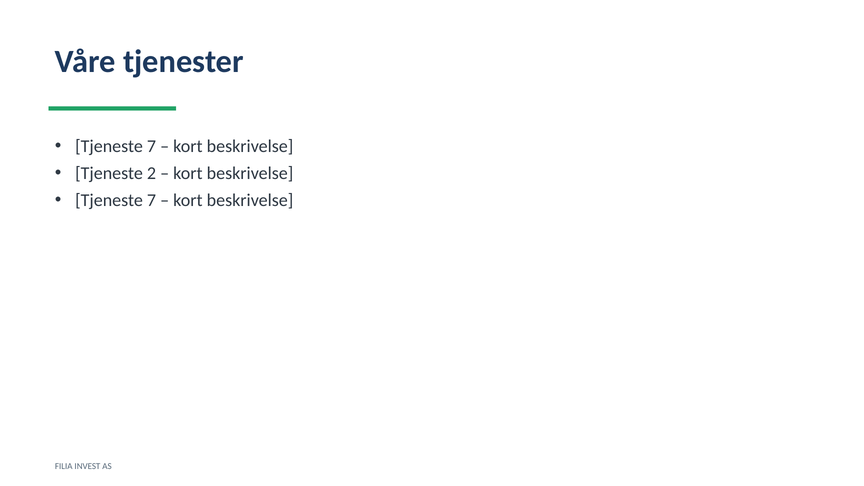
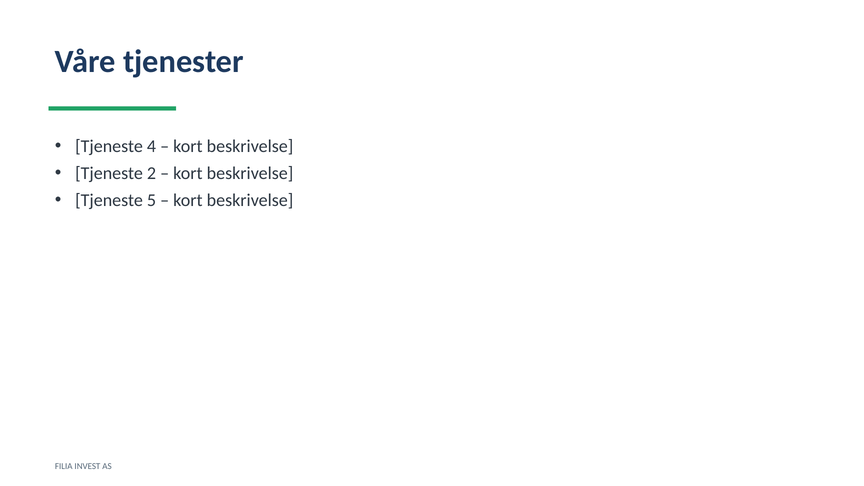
7: 7 -> 4 (151, 146)
7: 7 -> 5 (151, 200)
